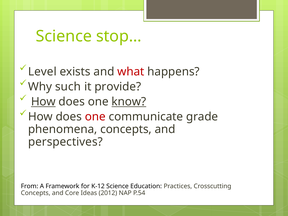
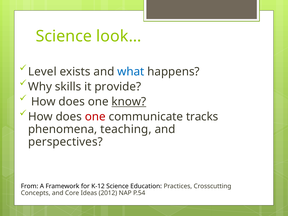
stop…: stop… -> look… (119, 36)
what colour: red -> blue (131, 72)
such: such -> skills (68, 87)
How underline: present -> none (43, 102)
grade: grade -> tracks (202, 117)
phenomena concepts: concepts -> teaching (126, 129)
